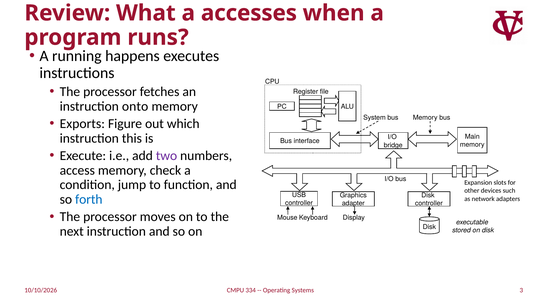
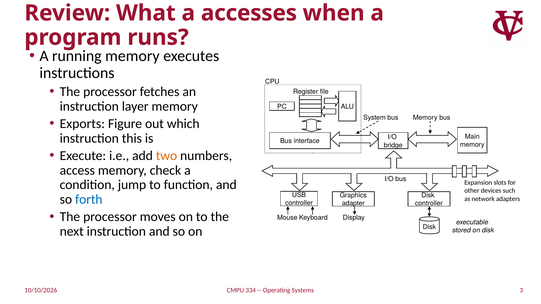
happens: happens -> memory (132, 56)
onto: onto -> layer (135, 106)
two colour: purple -> orange (167, 156)
